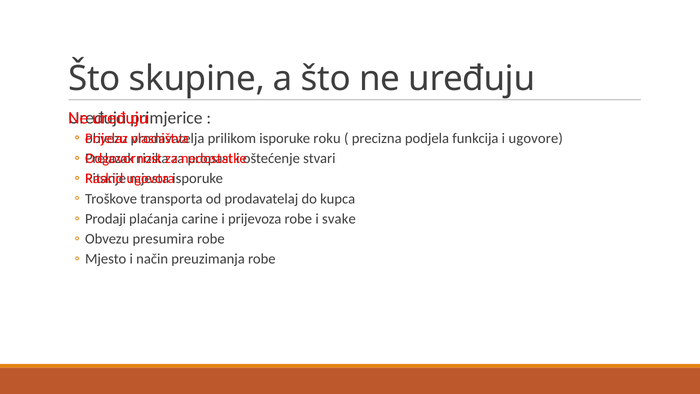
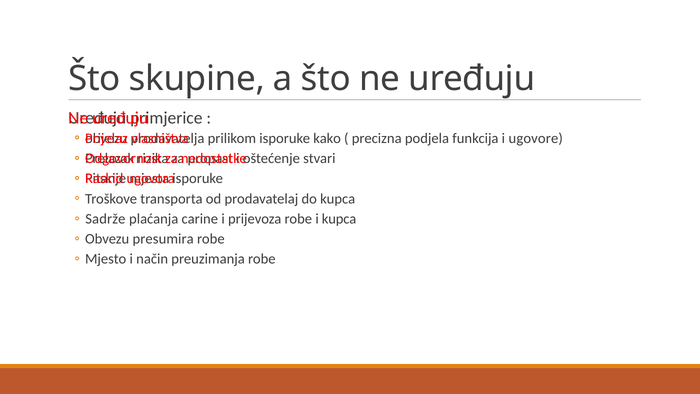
roku: roku -> kako (327, 138)
Prodaji: Prodaji -> Sadrže (105, 219)
i svake: svake -> kupca (339, 219)
